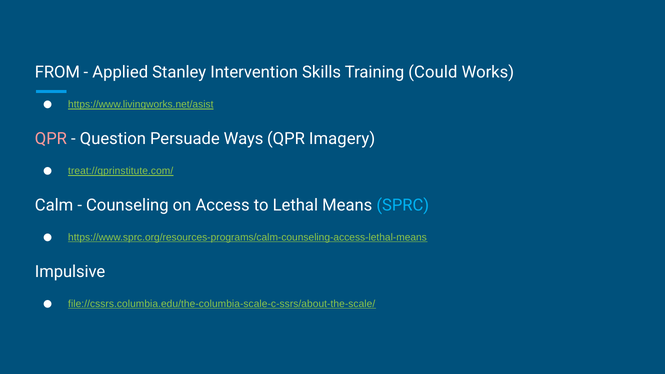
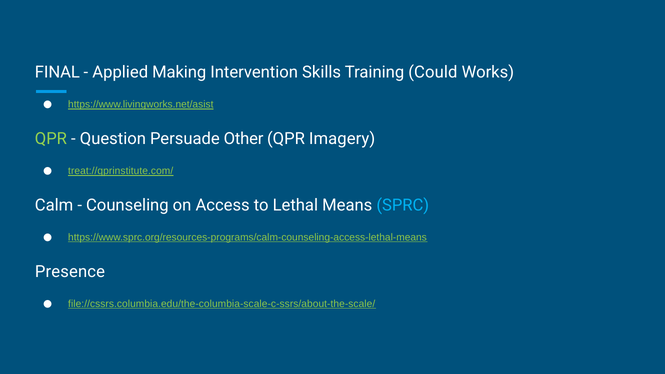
FROM: FROM -> FINAL (57, 72)
Stanley: Stanley -> Making (179, 72)
QPR colour: pink -> light green (51, 139)
Ways: Ways -> Other (244, 139)
Impulsive: Impulsive -> Presence (70, 272)
